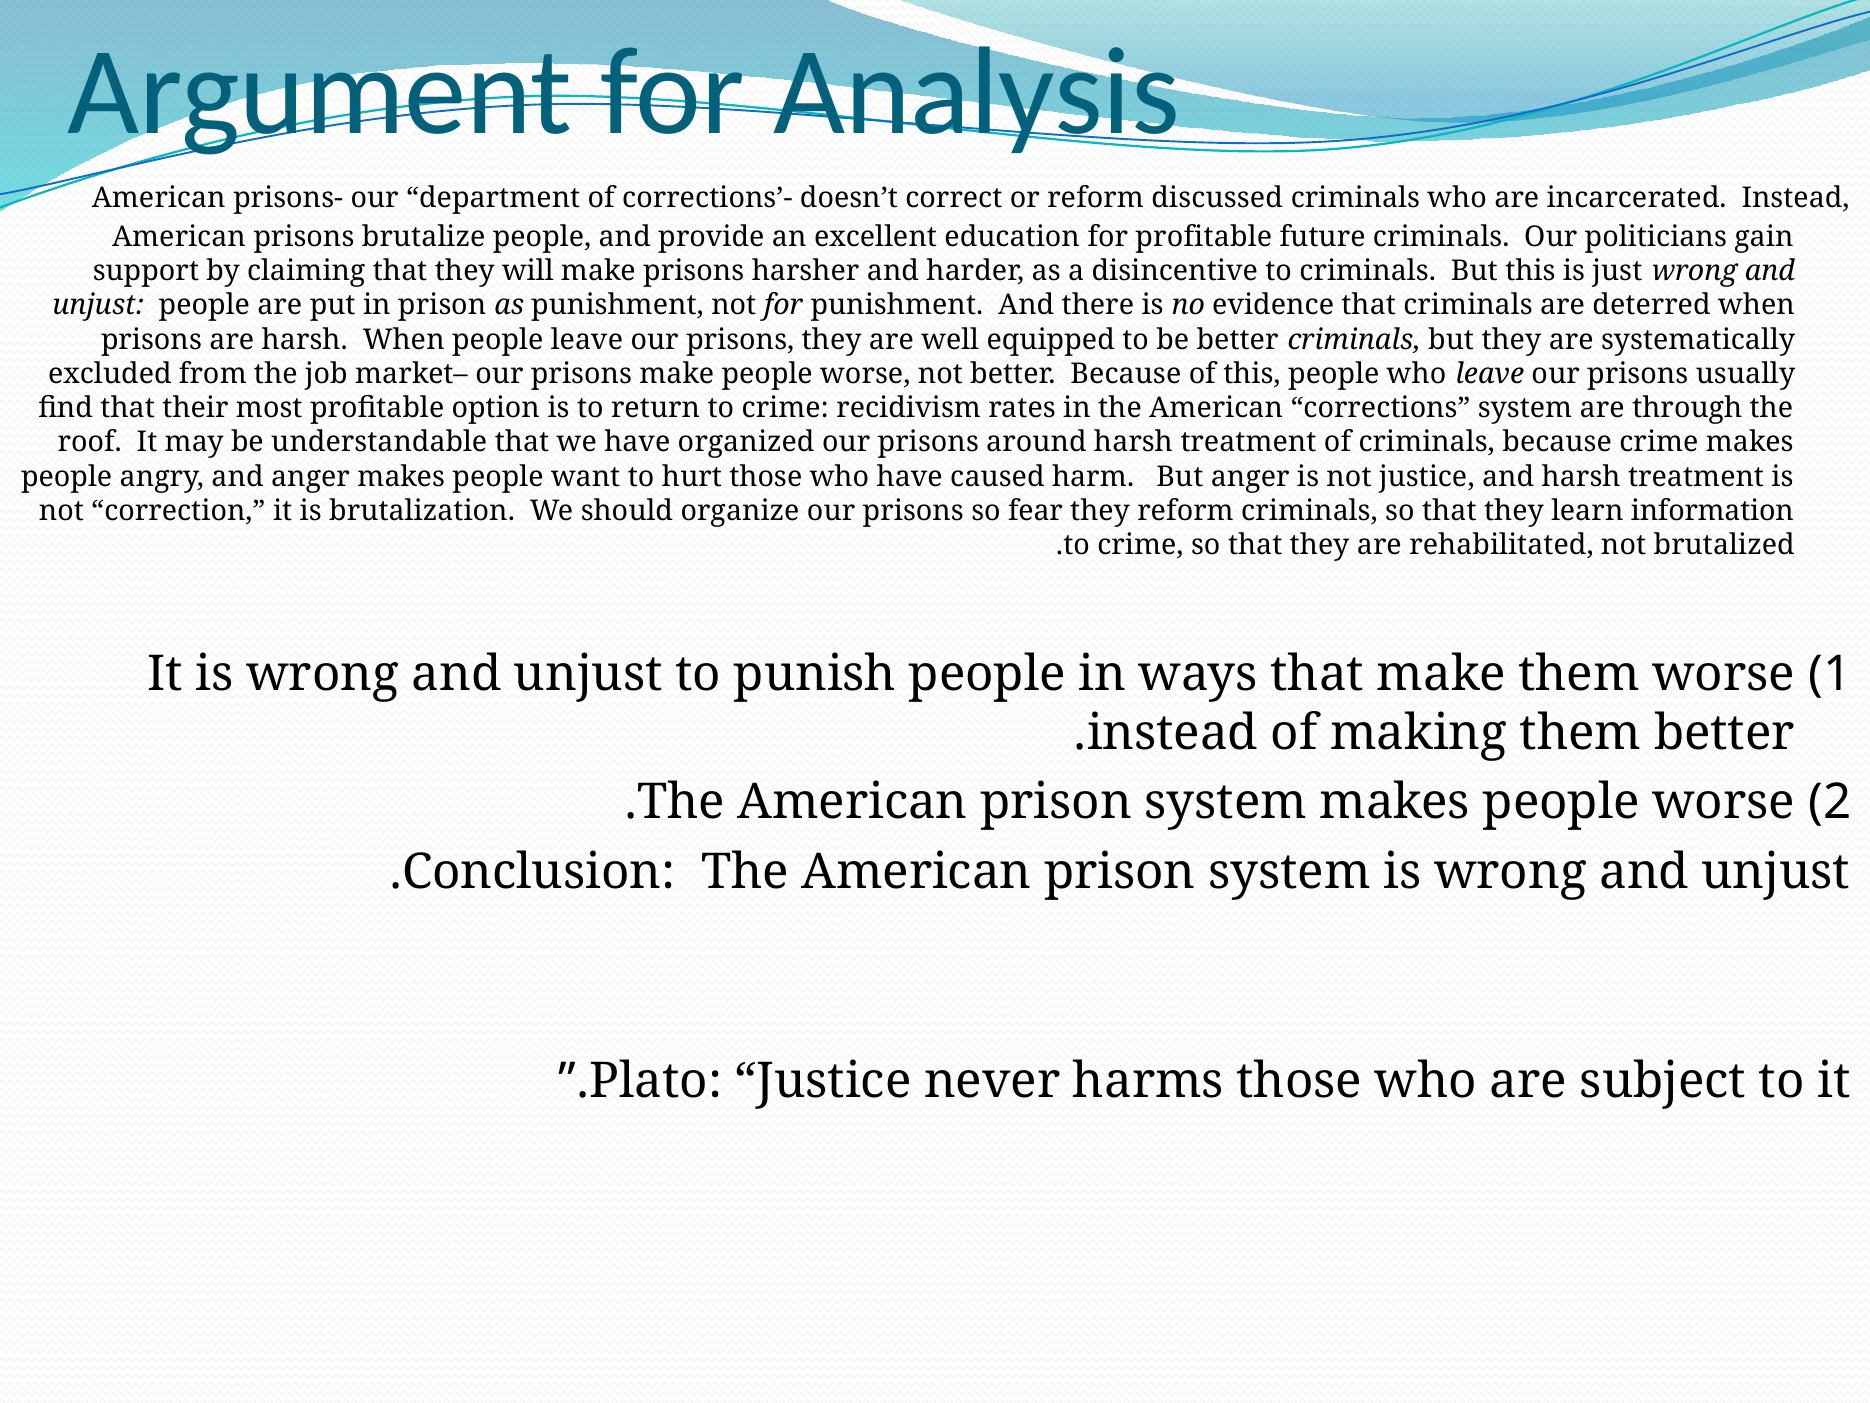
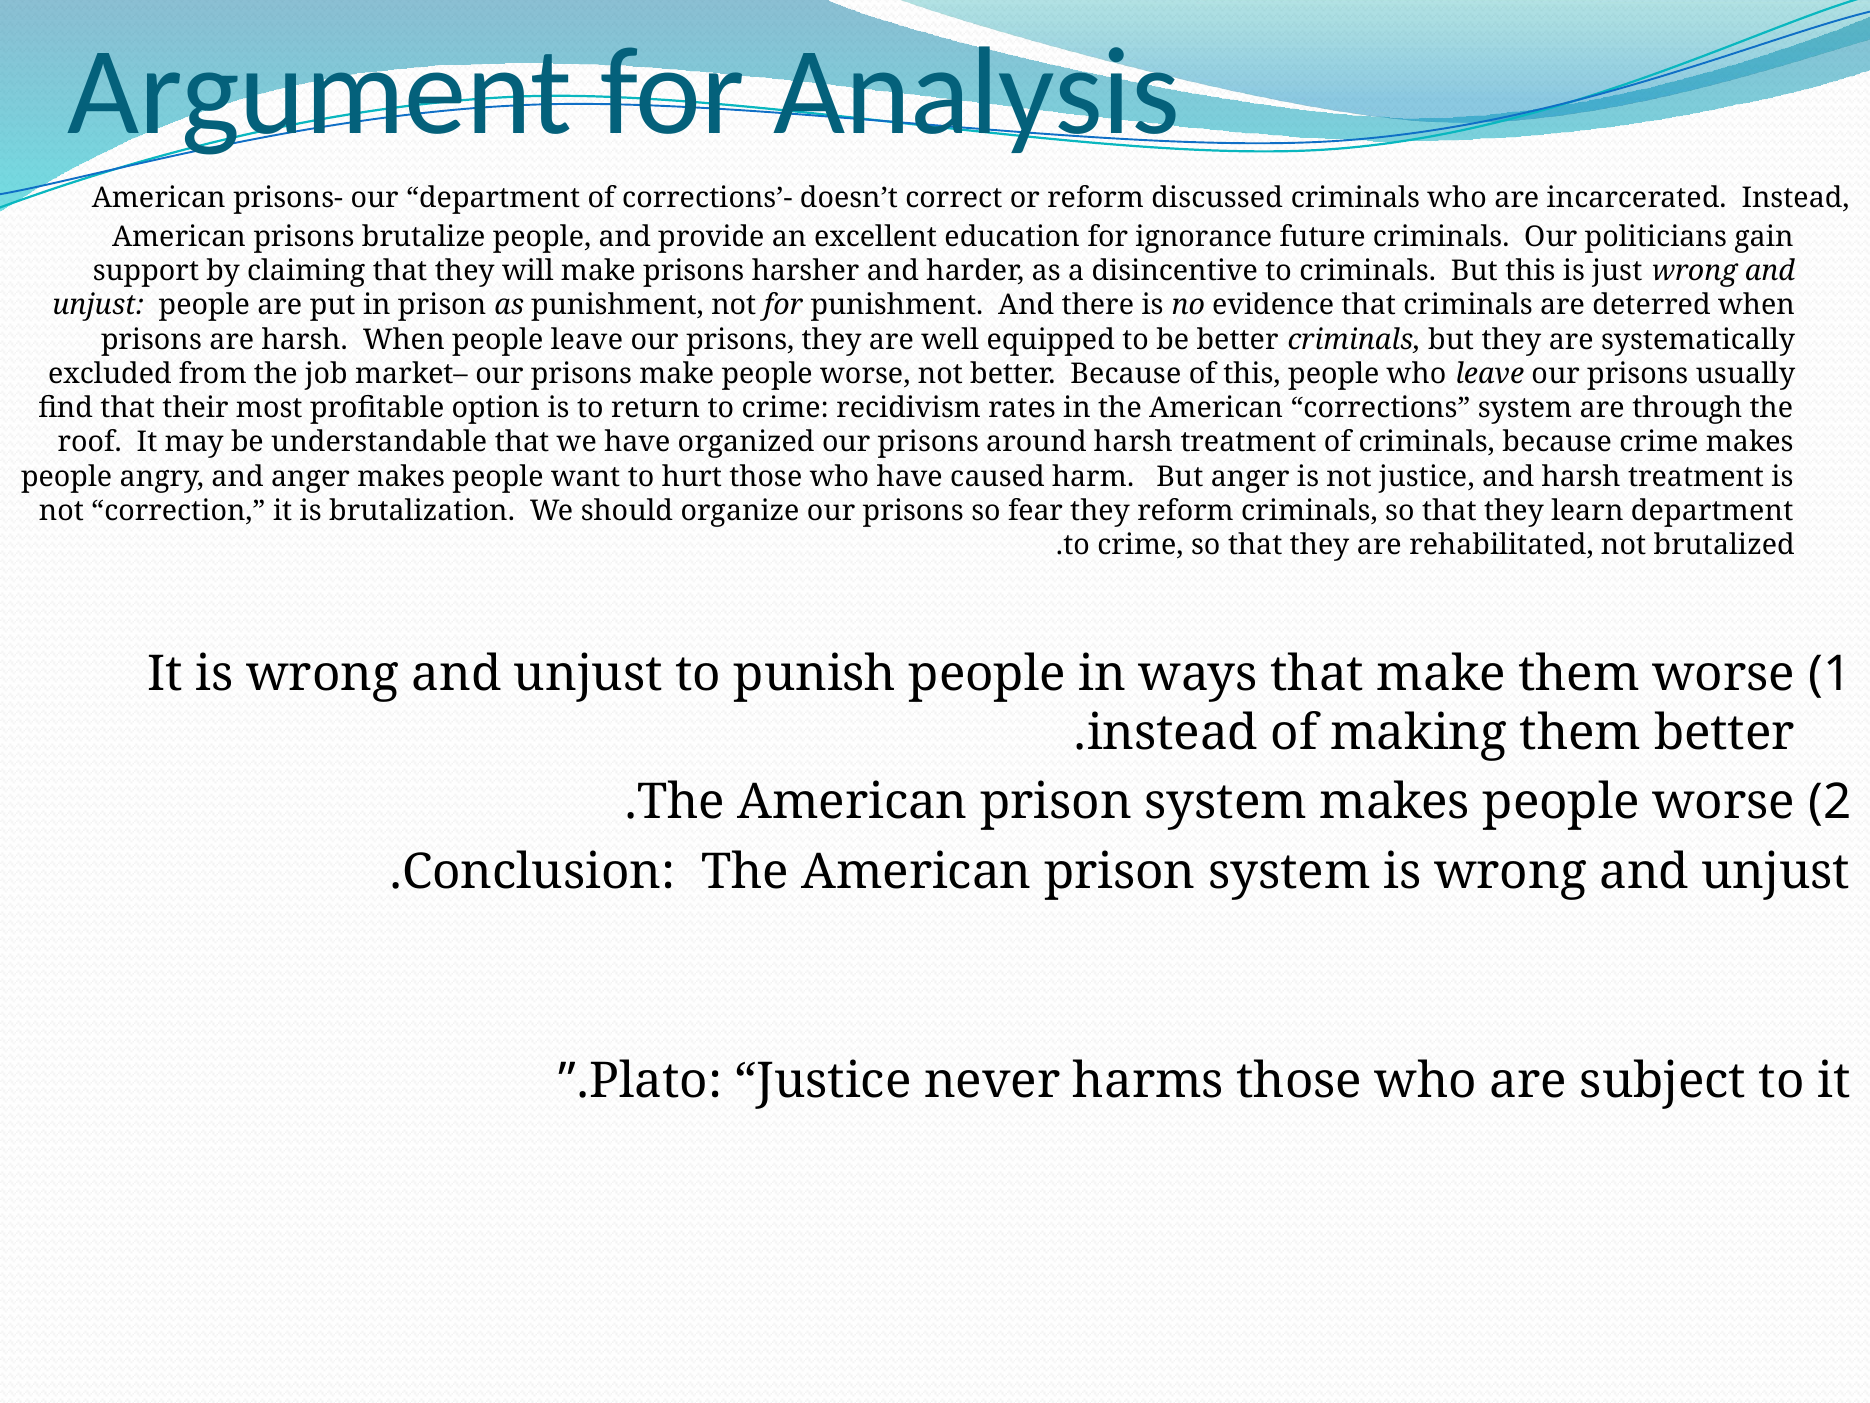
for profitable: profitable -> ignorance (1204, 237)
learn information: information -> department (1712, 511)
